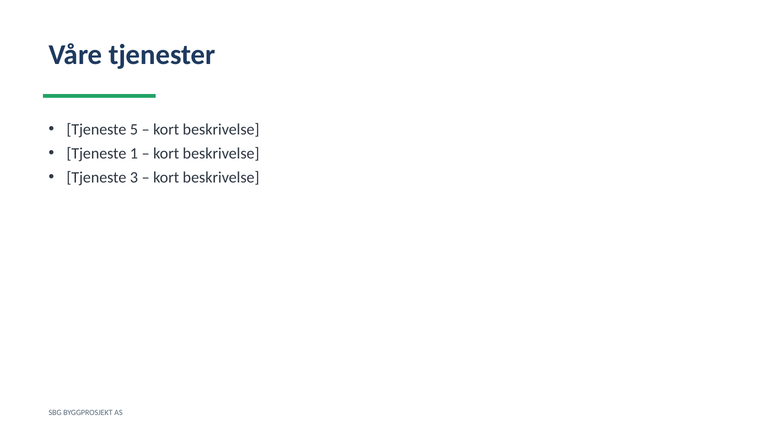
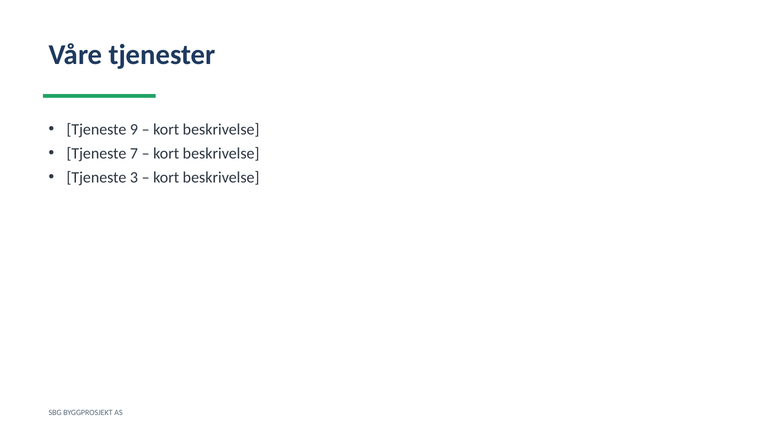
5: 5 -> 9 (134, 129)
1: 1 -> 7 (134, 153)
